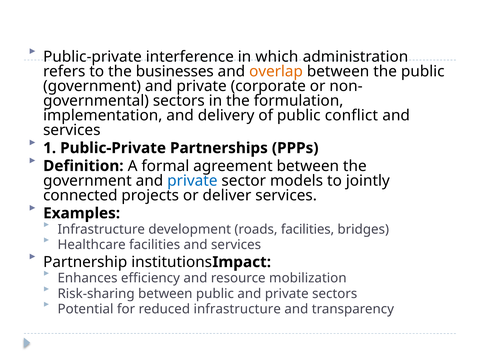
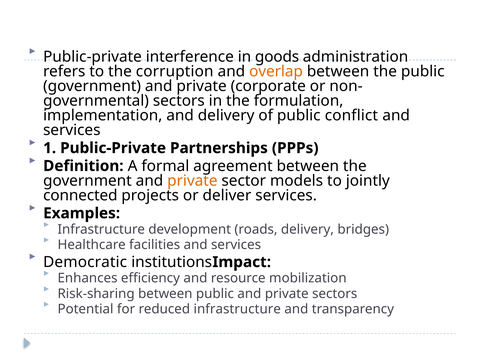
which: which -> goods (277, 57)
businesses: businesses -> corruption (175, 71)
private colour: blue -> orange (192, 181)
roads facilities: facilities -> delivery (307, 229)
Partnership: Partnership -> Democratic (85, 262)
